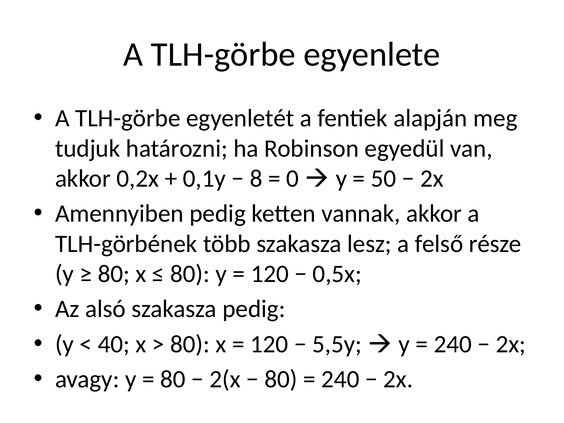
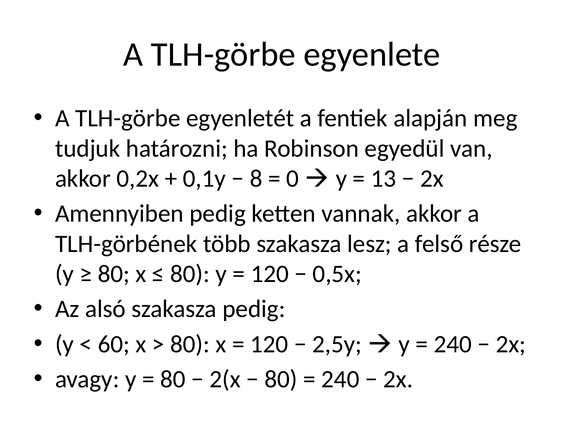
50: 50 -> 13 (383, 179)
40: 40 -> 60 (114, 344)
5,5y: 5,5y -> 2,5y (337, 344)
